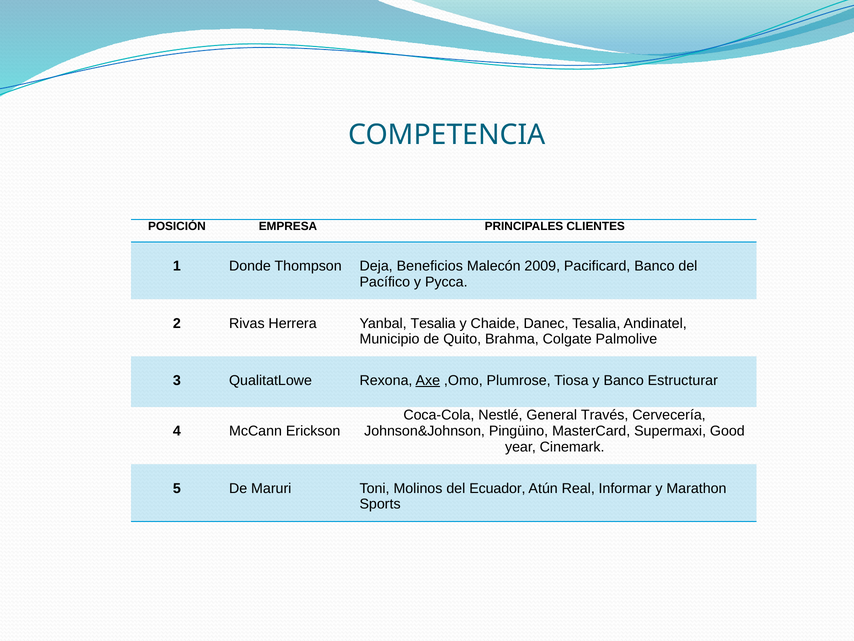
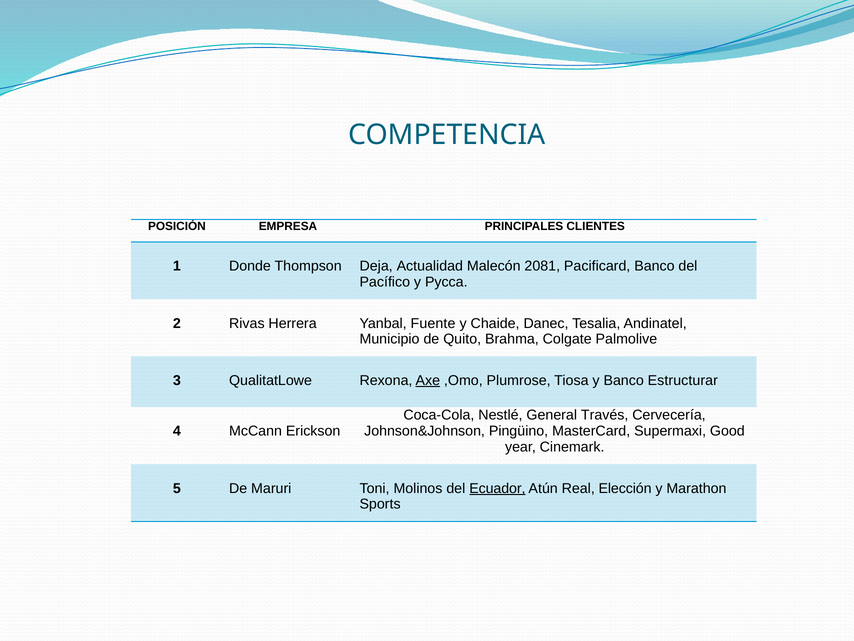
Beneficios: Beneficios -> Actualidad (430, 266)
2009: 2009 -> 2081 (542, 266)
Yanbal Tesalia: Tesalia -> Fuente (433, 323)
Ecuador underline: none -> present (497, 488)
Informar: Informar -> Elección (625, 488)
